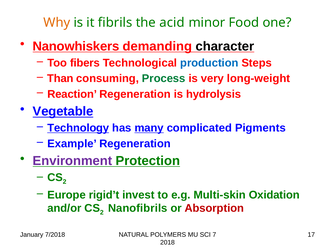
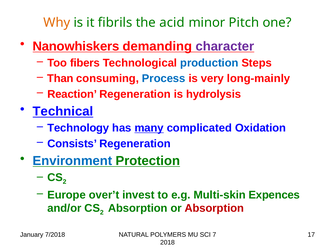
Food: Food -> Pitch (244, 23)
character colour: black -> purple (225, 46)
Process colour: green -> blue (164, 79)
long-weight: long-weight -> long-mainly (259, 79)
Vegetable: Vegetable -> Technical (63, 111)
Technology underline: present -> none (78, 128)
Pigments: Pigments -> Oxidation (260, 128)
Example: Example -> Consists (72, 144)
Environment colour: purple -> blue (72, 161)
rigid’t: rigid’t -> over’t (104, 195)
Oxidation: Oxidation -> Expences (274, 195)
Nanofibrils: Nanofibrils -> Absorption (138, 208)
